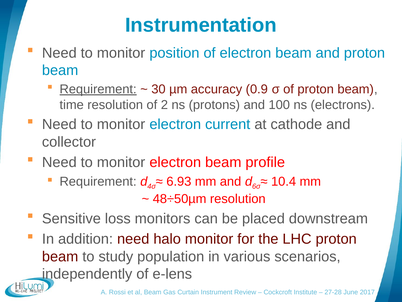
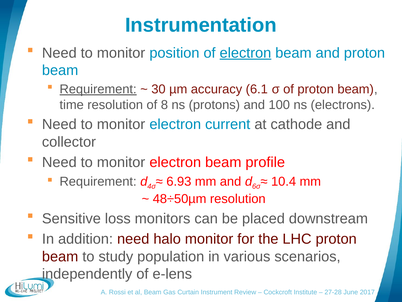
electron underline: none -> present (245, 53)
0.9: 0.9 -> 6.1 (257, 89)
2: 2 -> 8 (164, 105)
